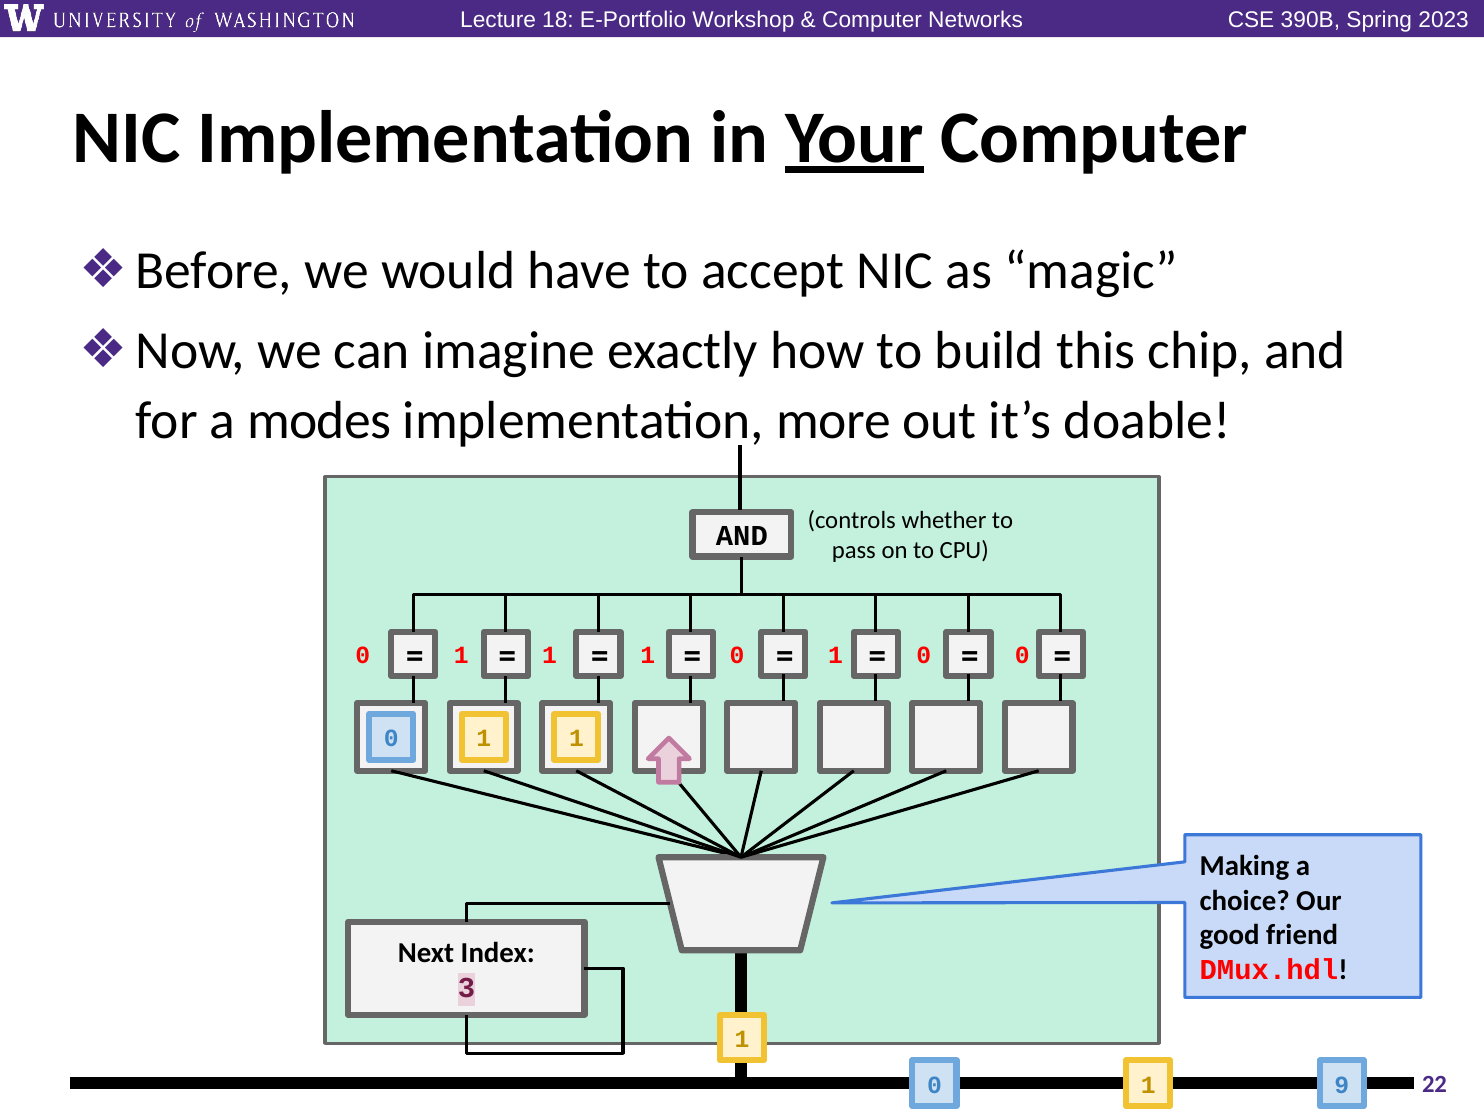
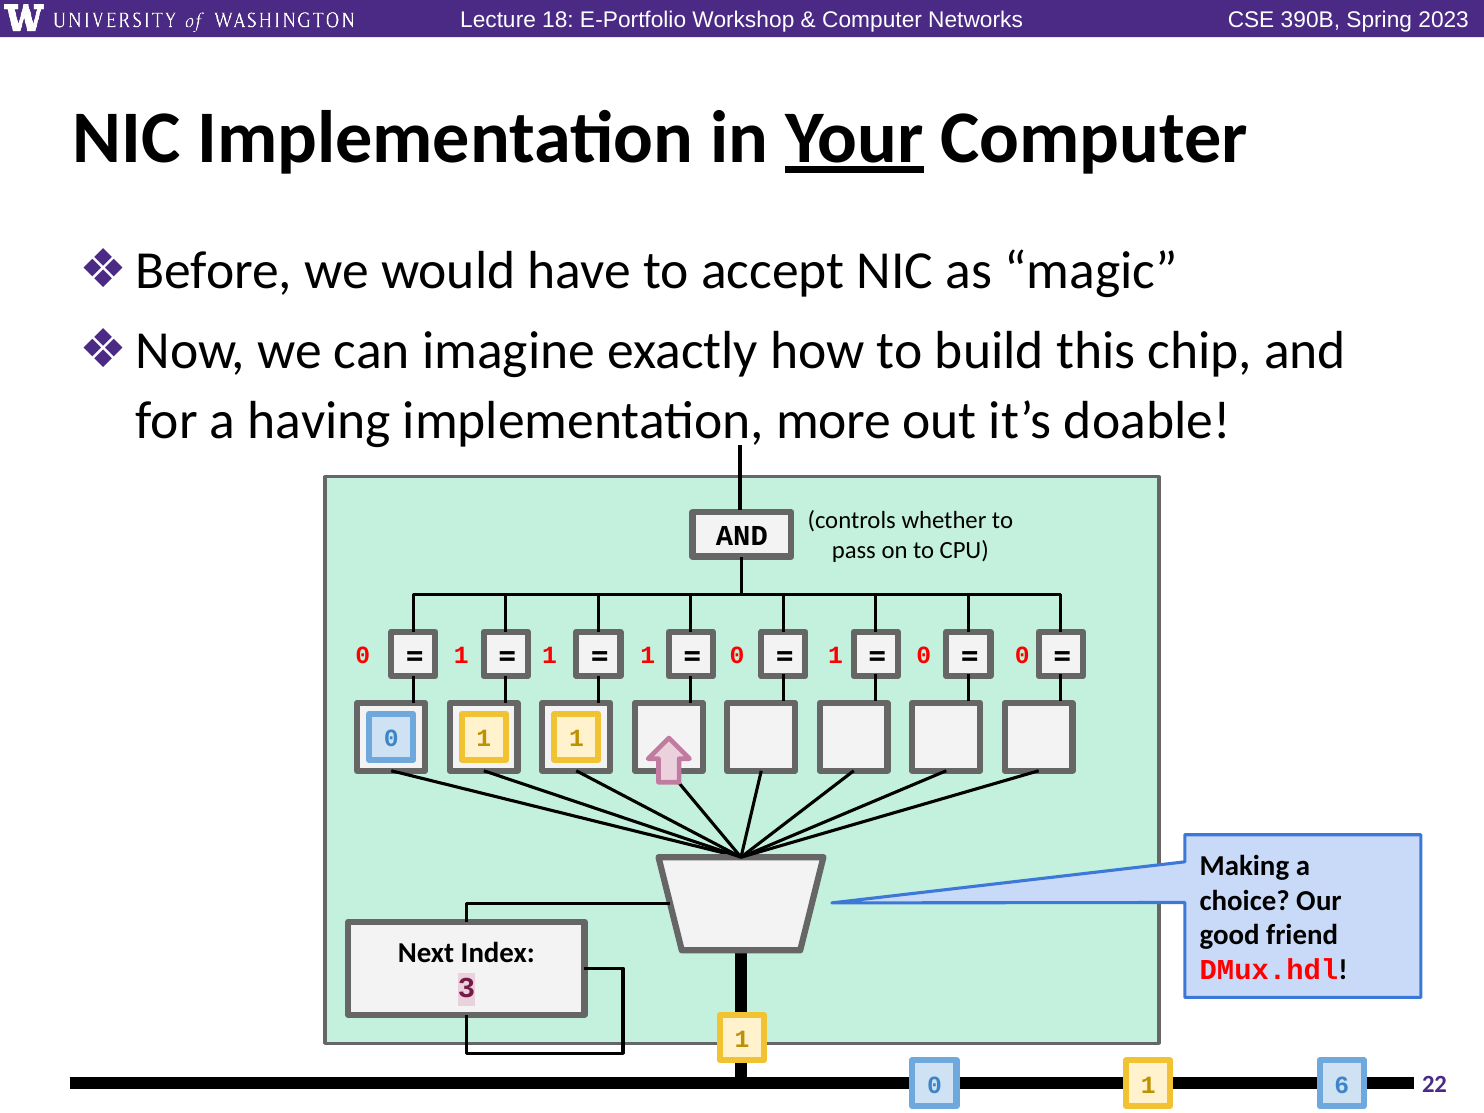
modes: modes -> having (319, 421)
9: 9 -> 6 (1342, 1085)
